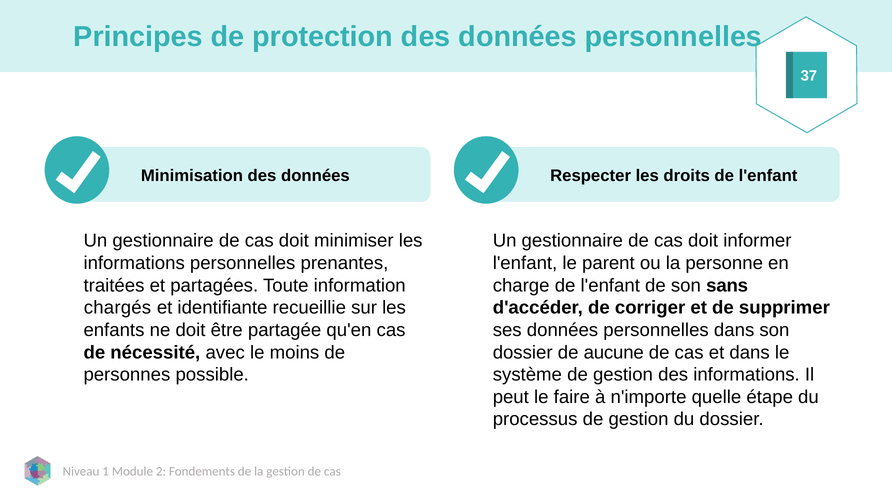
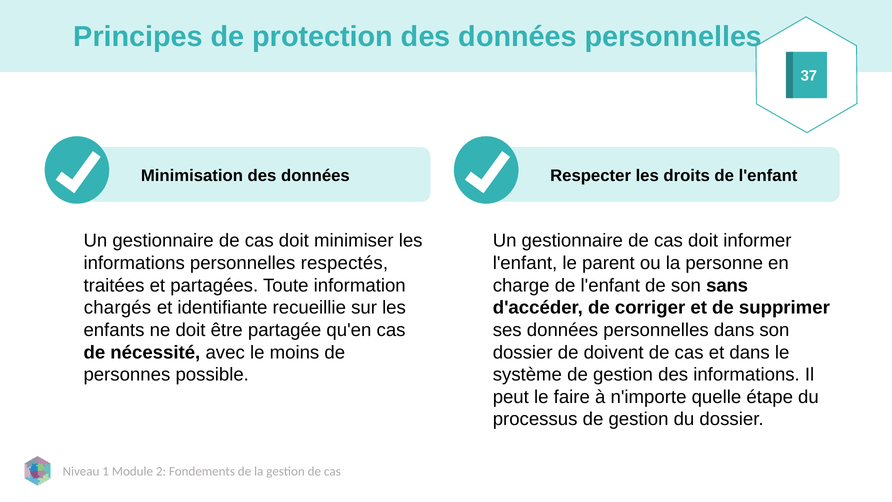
prenantes: prenantes -> respectés (344, 263)
aucune: aucune -> doivent (614, 352)
